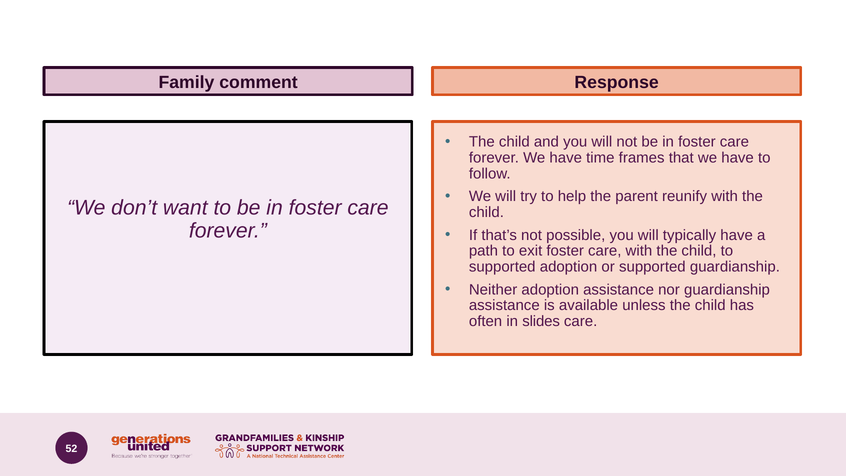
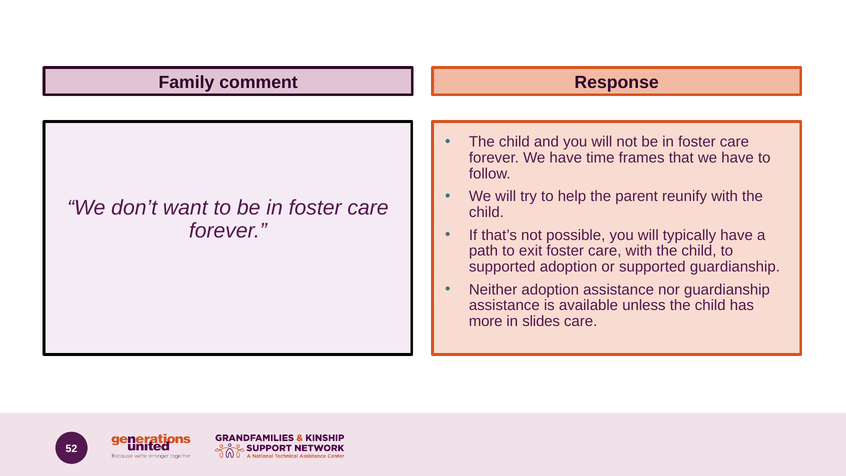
often: often -> more (486, 321)
